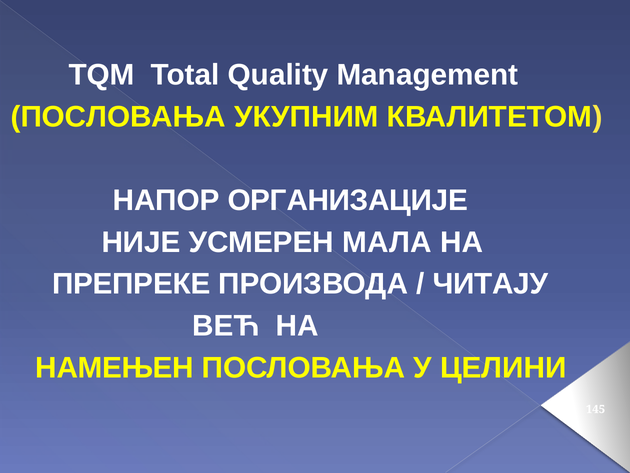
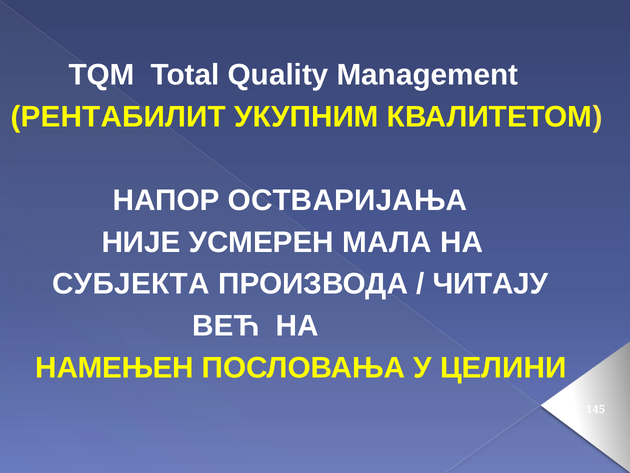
ПОСЛОВАЊА: ПОСЛОВАЊА -> РЕНТАБИЛИТ (118, 117)
ОРГАНИЗАЦИЈЕ: ОРГАНИЗАЦИЈЕ -> ОСТВАРИЈАЊА (348, 200)
ПРЕПРЕКЕ: ПРЕПРЕКЕ -> СУБЈЕКТА (131, 284)
